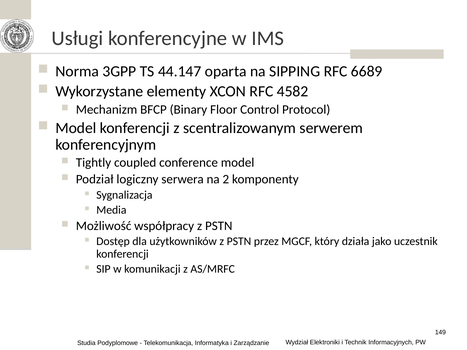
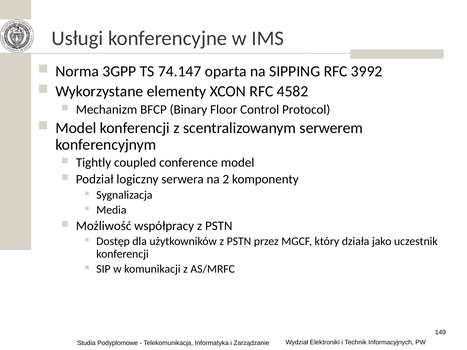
44.147: 44.147 -> 74.147 (180, 72)
6689: 6689 -> 3992 (367, 72)
